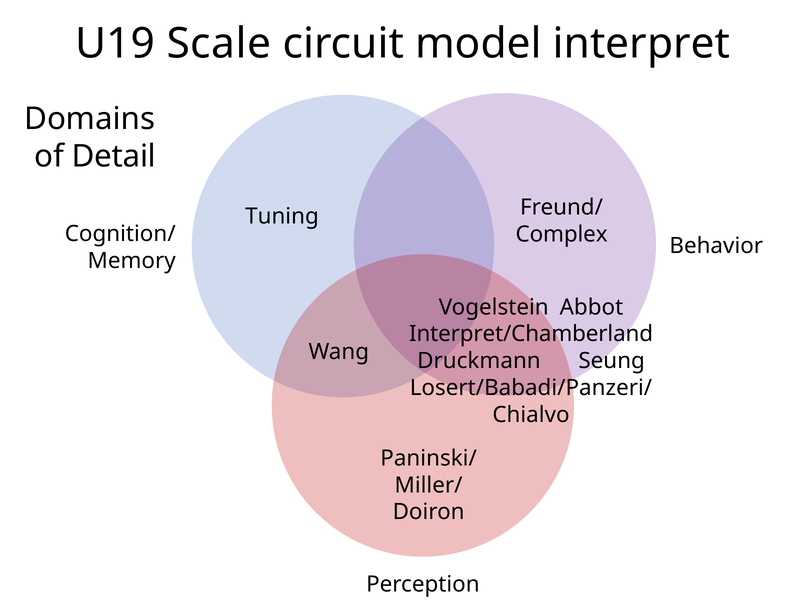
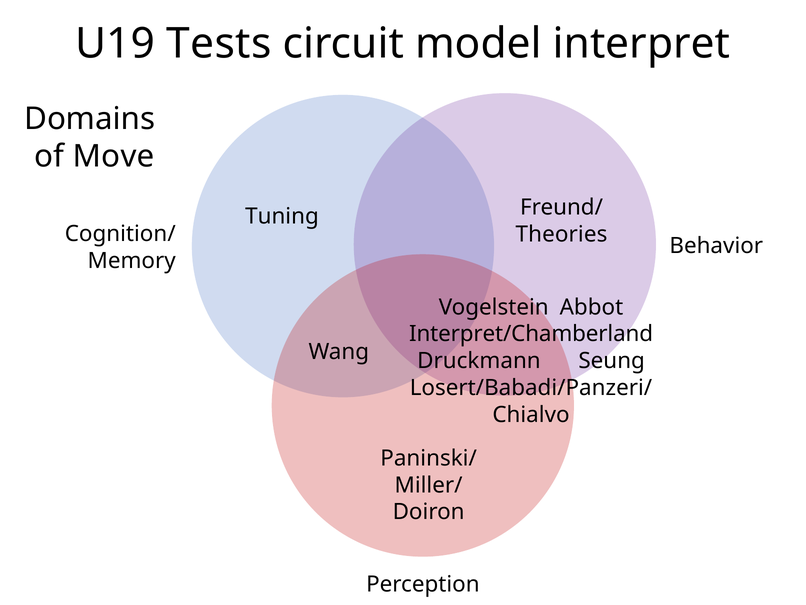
Scale: Scale -> Tests (219, 43)
Detail: Detail -> Move (114, 156)
Complex: Complex -> Theories (561, 234)
